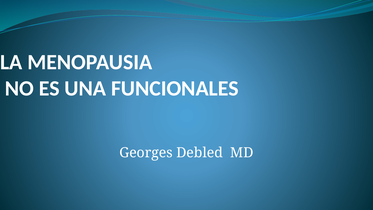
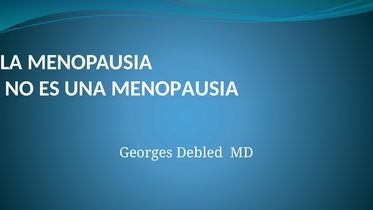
UNA FUNCIONALES: FUNCIONALES -> MENOPAUSIA (175, 88)
